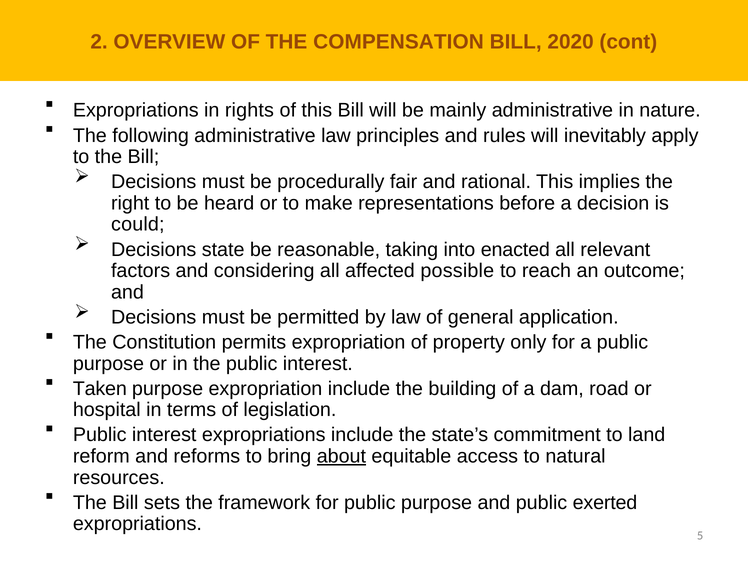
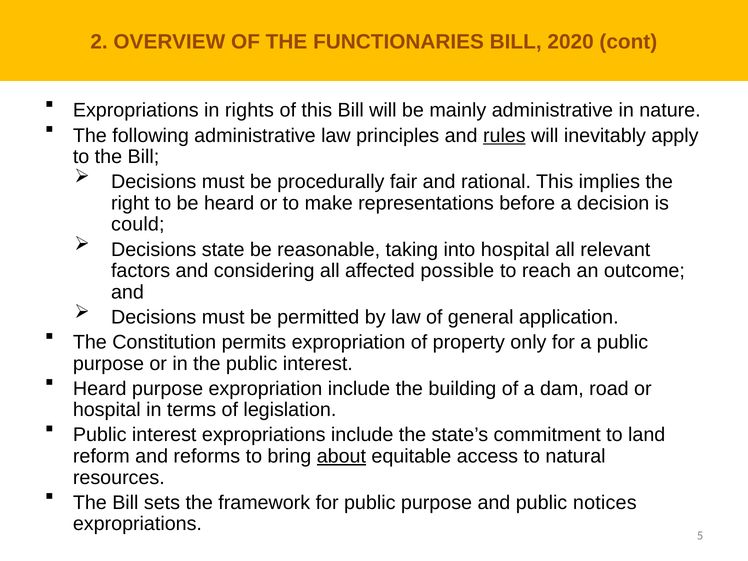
COMPENSATION: COMPENSATION -> FUNCTIONARIES (399, 42)
rules underline: none -> present (504, 135)
into enacted: enacted -> hospital (515, 250)
Taken: Taken -> Heard (100, 389)
exerted: exerted -> notices (605, 503)
